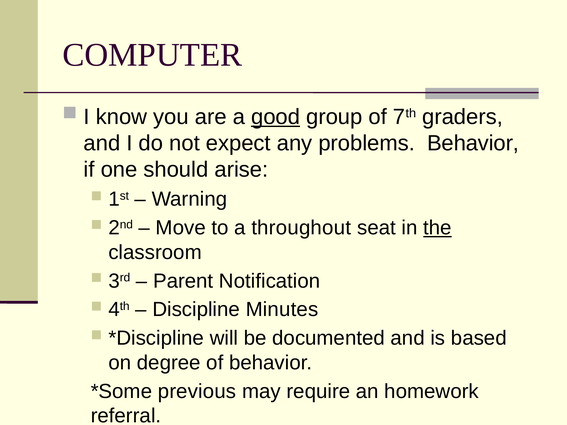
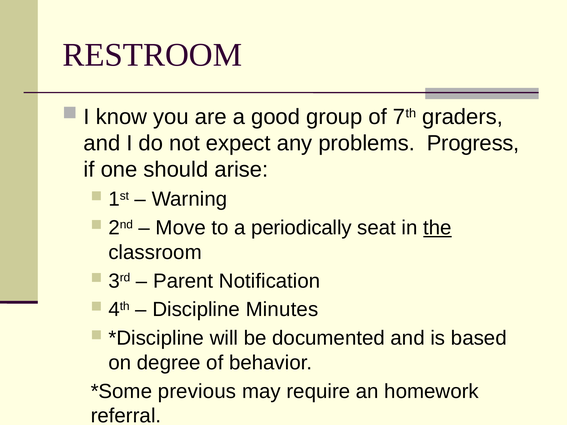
COMPUTER: COMPUTER -> RESTROOM (152, 55)
good underline: present -> none (276, 117)
problems Behavior: Behavior -> Progress (473, 143)
throughout: throughout -> periodically (301, 228)
